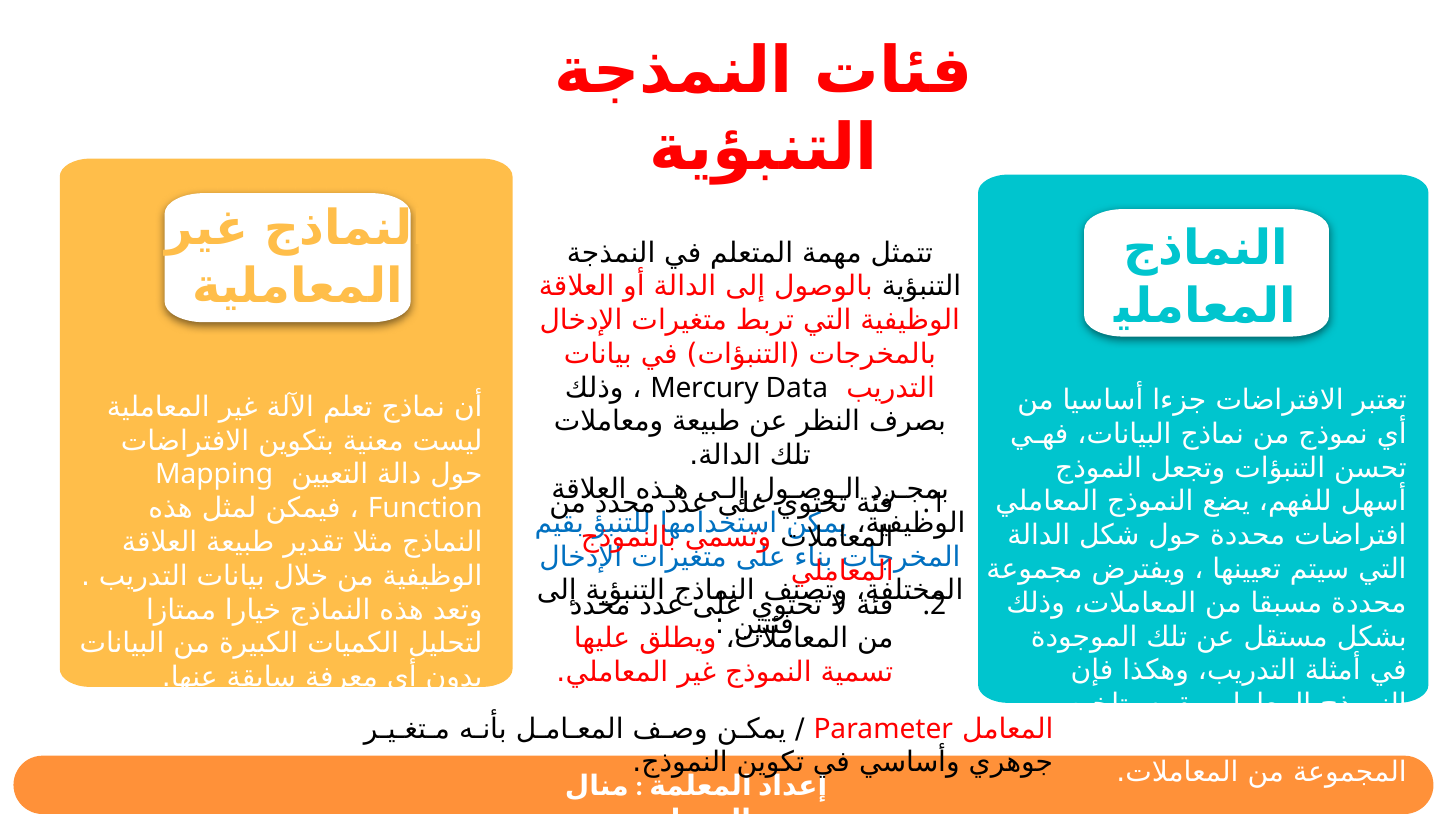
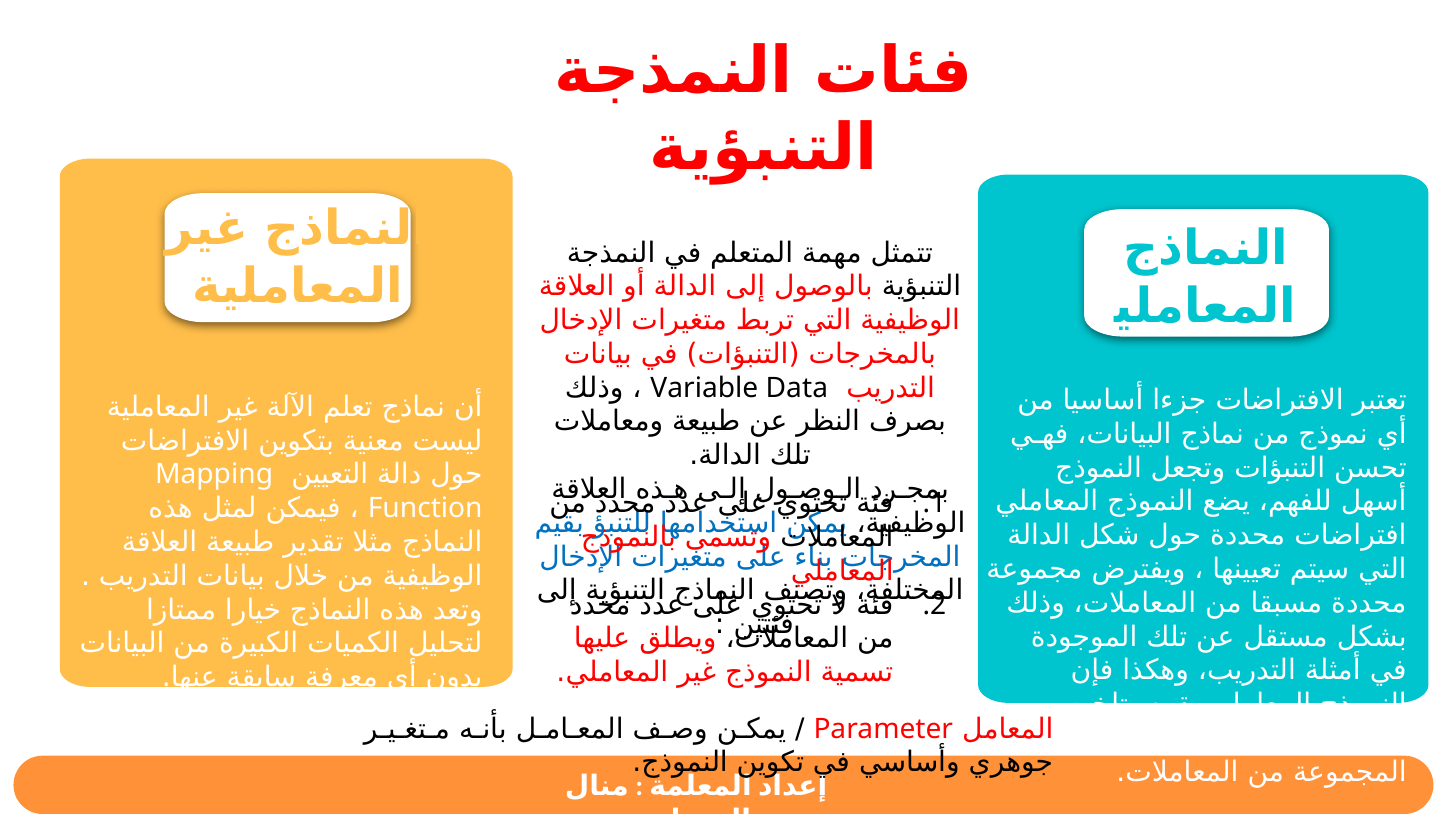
Mercury: Mercury -> Variable (704, 388)
